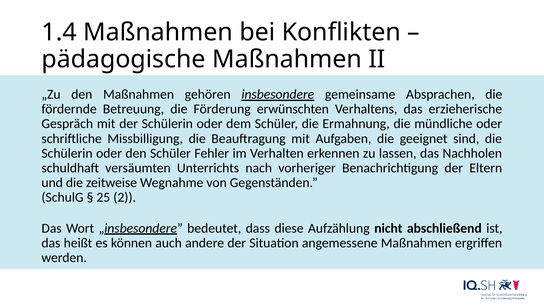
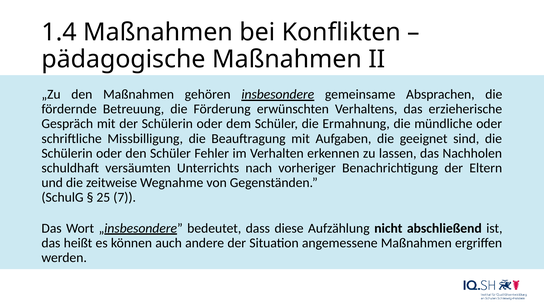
2: 2 -> 7 (125, 197)
